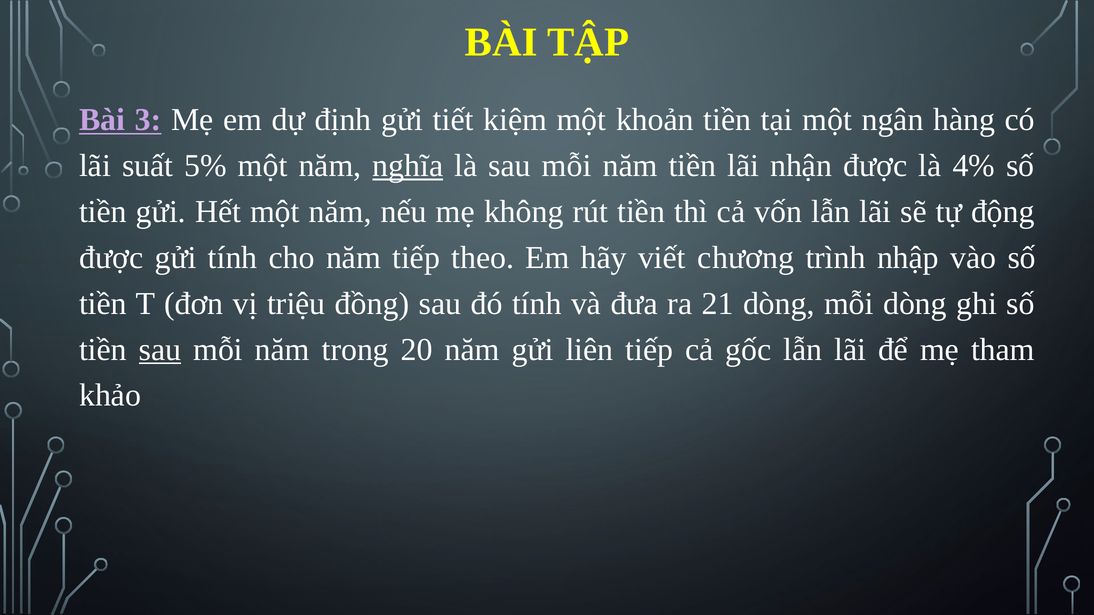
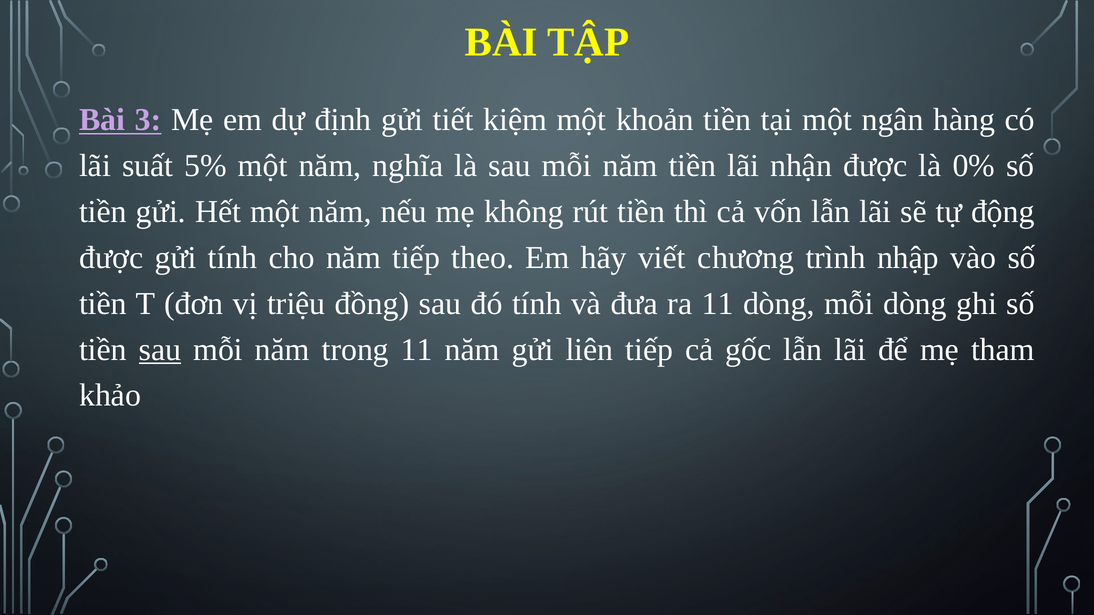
nghĩa underline: present -> none (408, 166)
4%: 4% -> 0% (974, 166)
ra 21: 21 -> 11 (718, 304)
trong 20: 20 -> 11 (417, 350)
